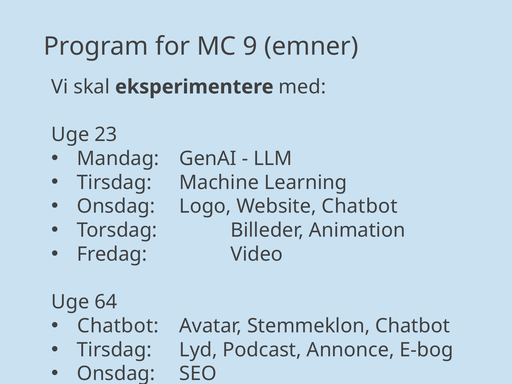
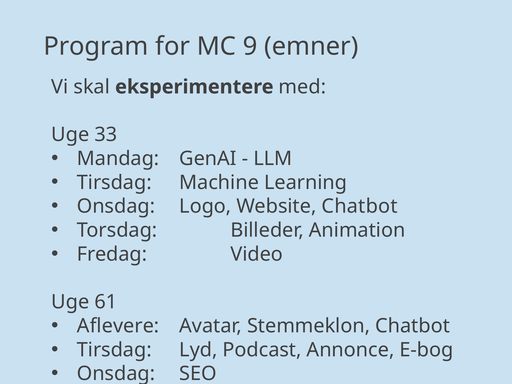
23: 23 -> 33 (106, 135)
64: 64 -> 61 (106, 302)
Chatbot: Chatbot -> Aflevere (118, 326)
